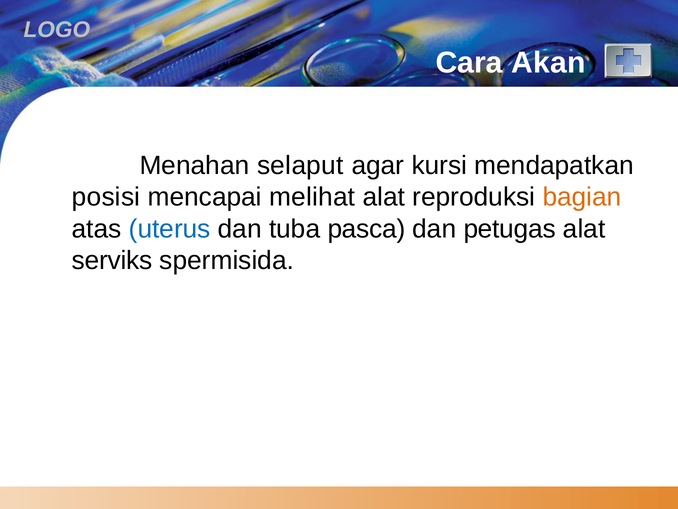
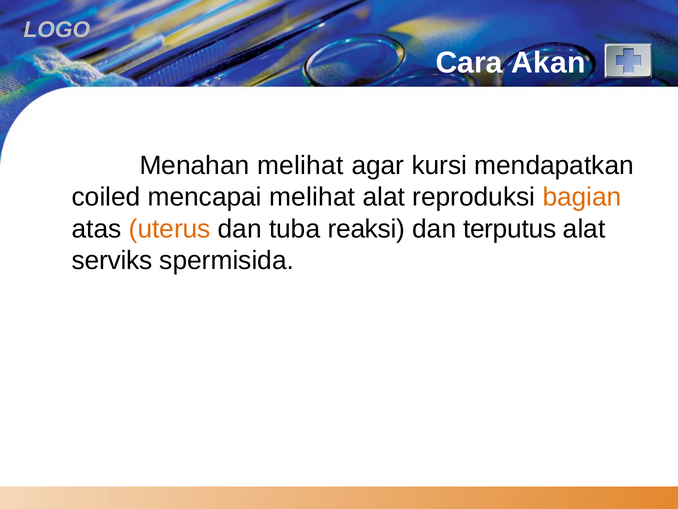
Menahan selaput: selaput -> melihat (300, 165)
posisi: posisi -> coiled (106, 197)
uterus colour: blue -> orange (170, 229)
pasca: pasca -> reaksi (366, 229)
petugas: petugas -> terputus (510, 229)
